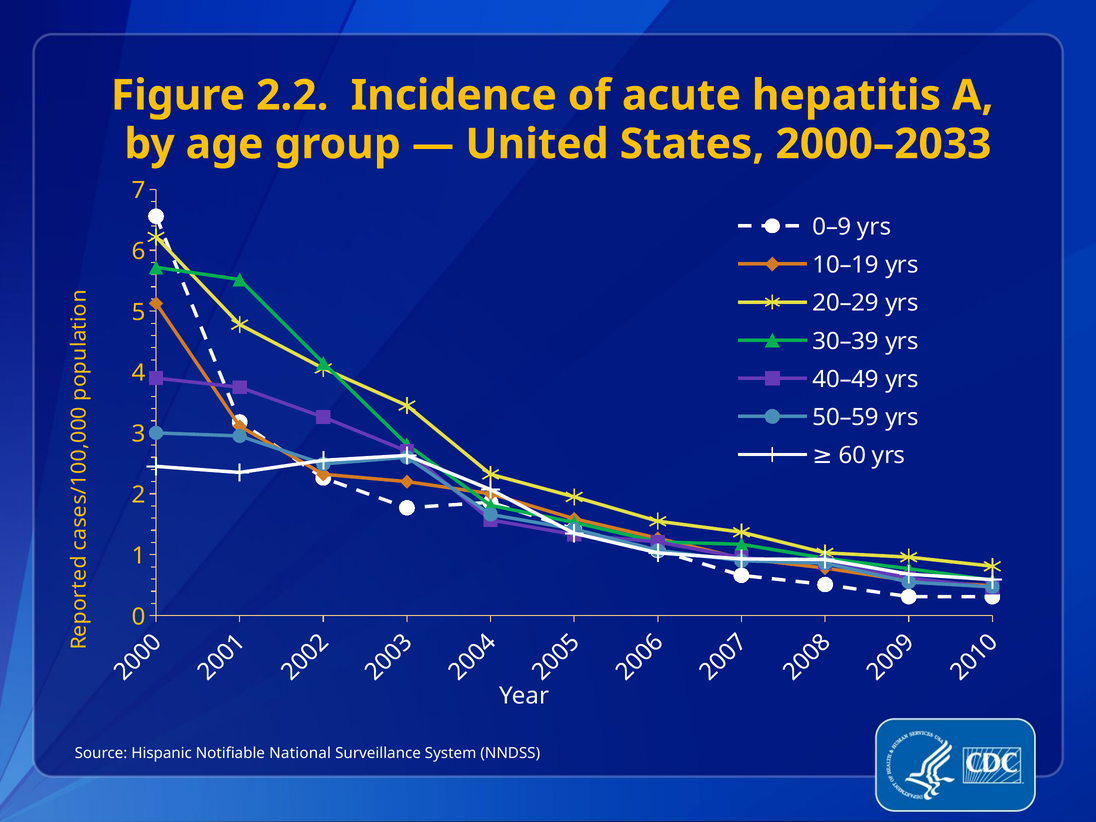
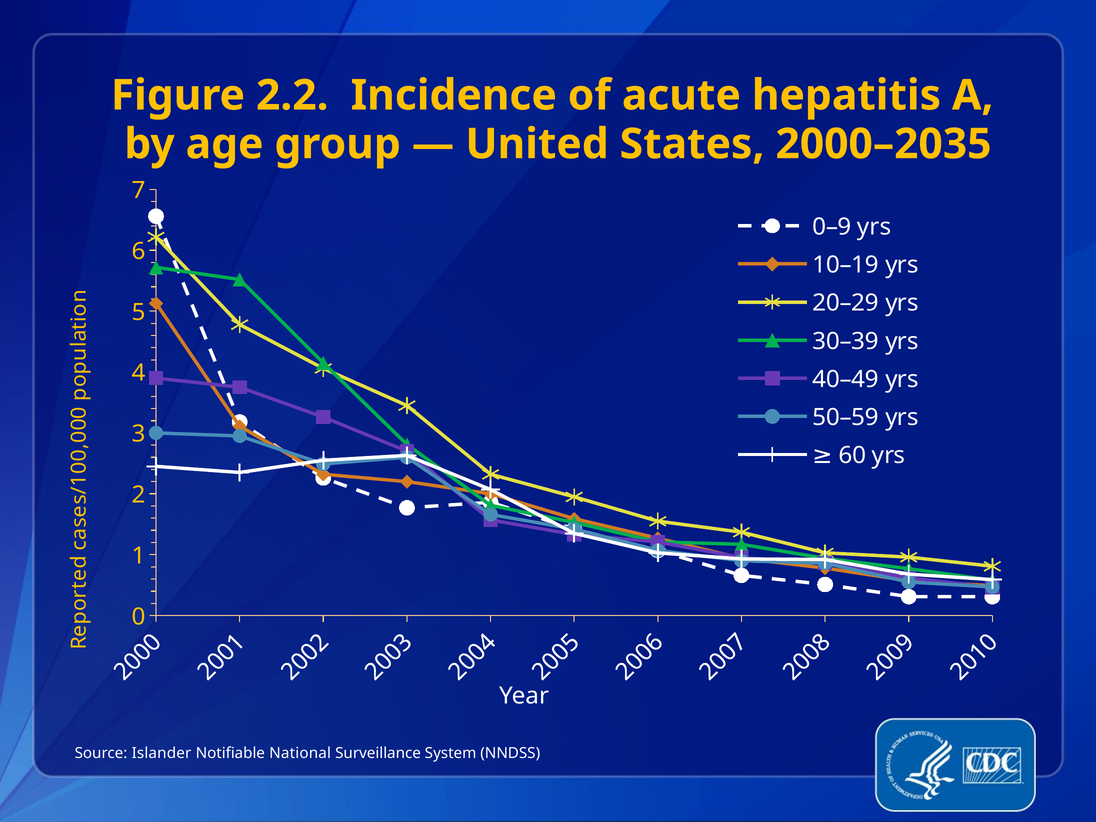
2000–2033: 2000–2033 -> 2000–2035 (883, 144)
Hispanic: Hispanic -> Islander (161, 753)
